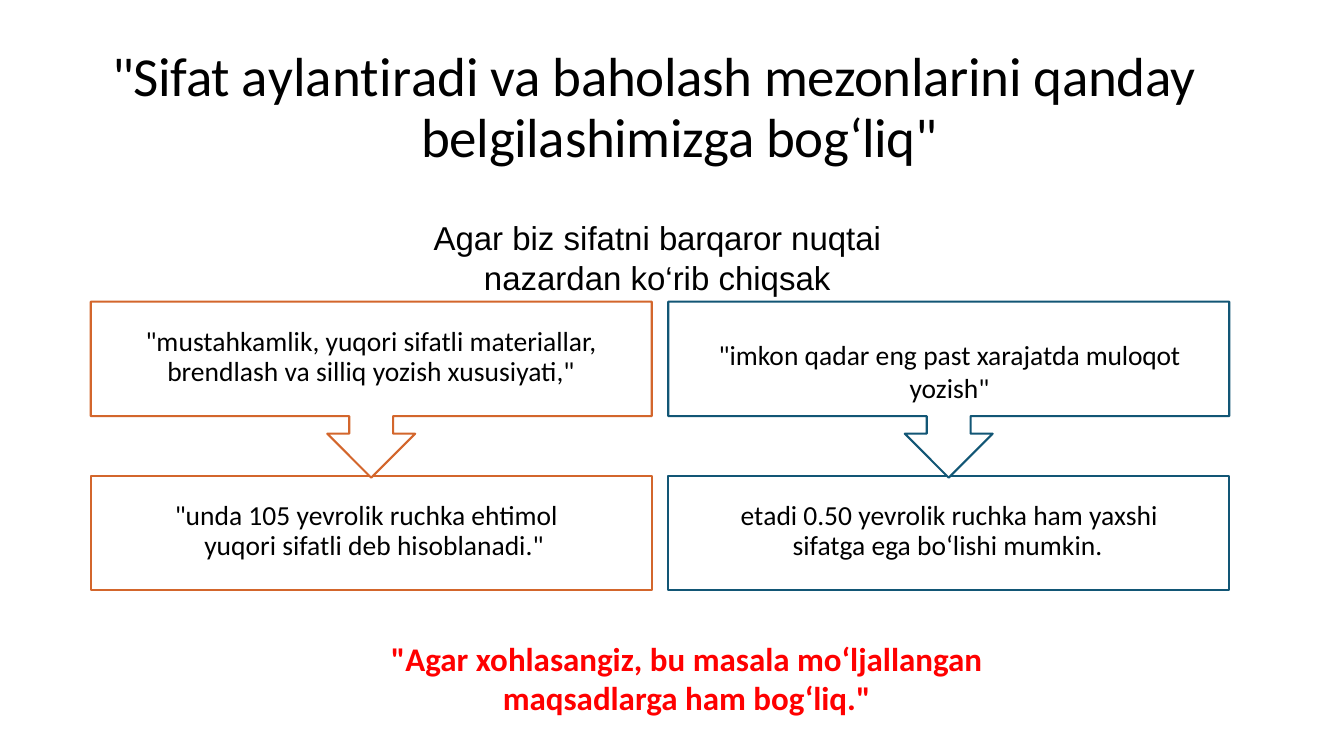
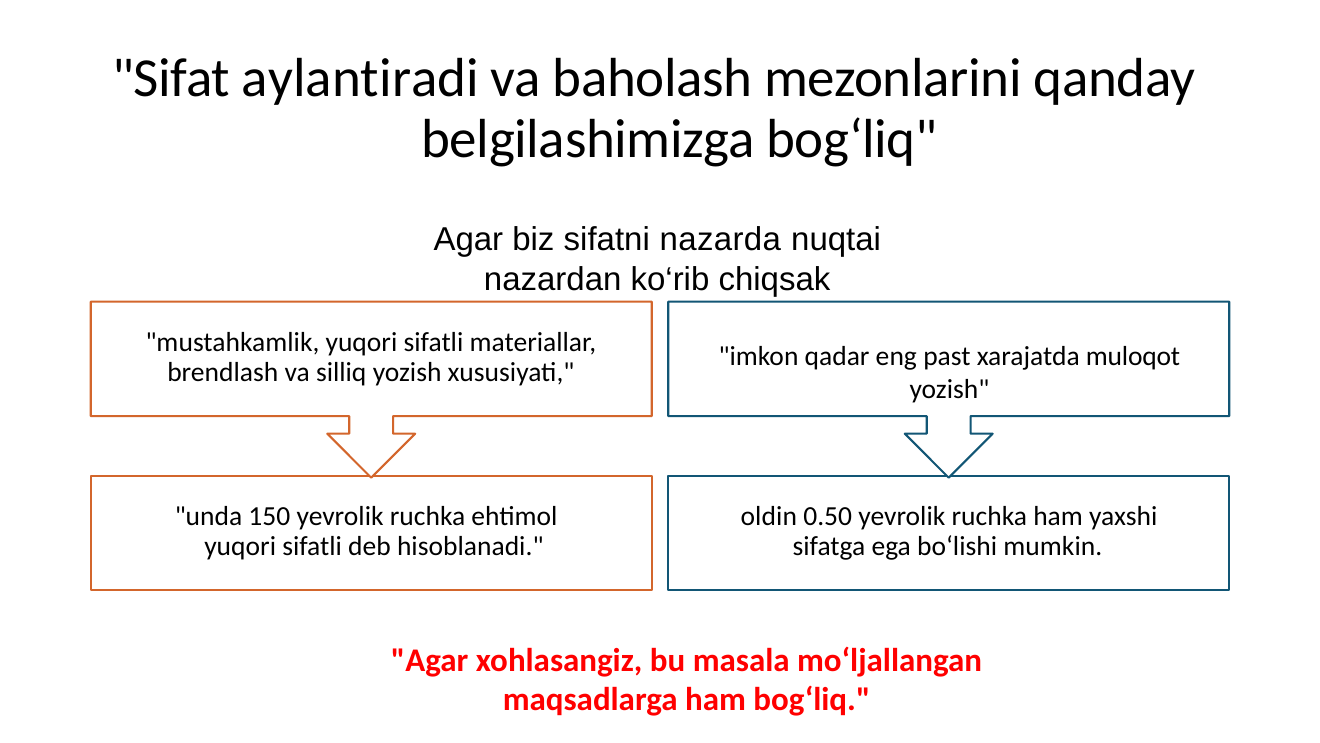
barqaror: barqaror -> nazarda (720, 240)
105: 105 -> 150 (269, 516)
etadi: etadi -> oldin (769, 516)
